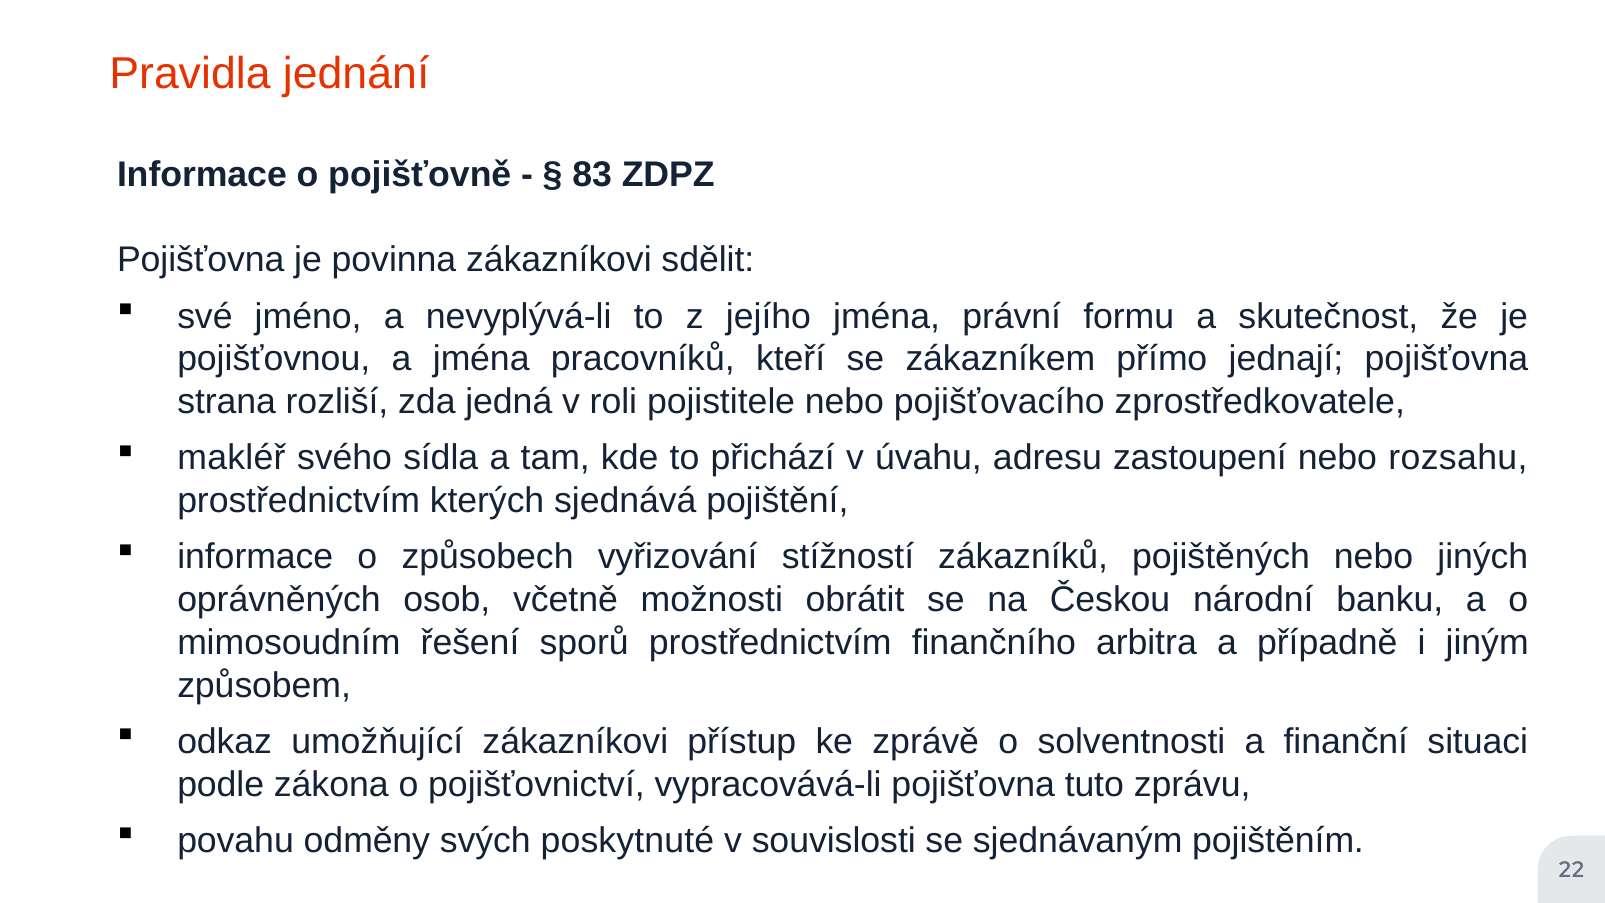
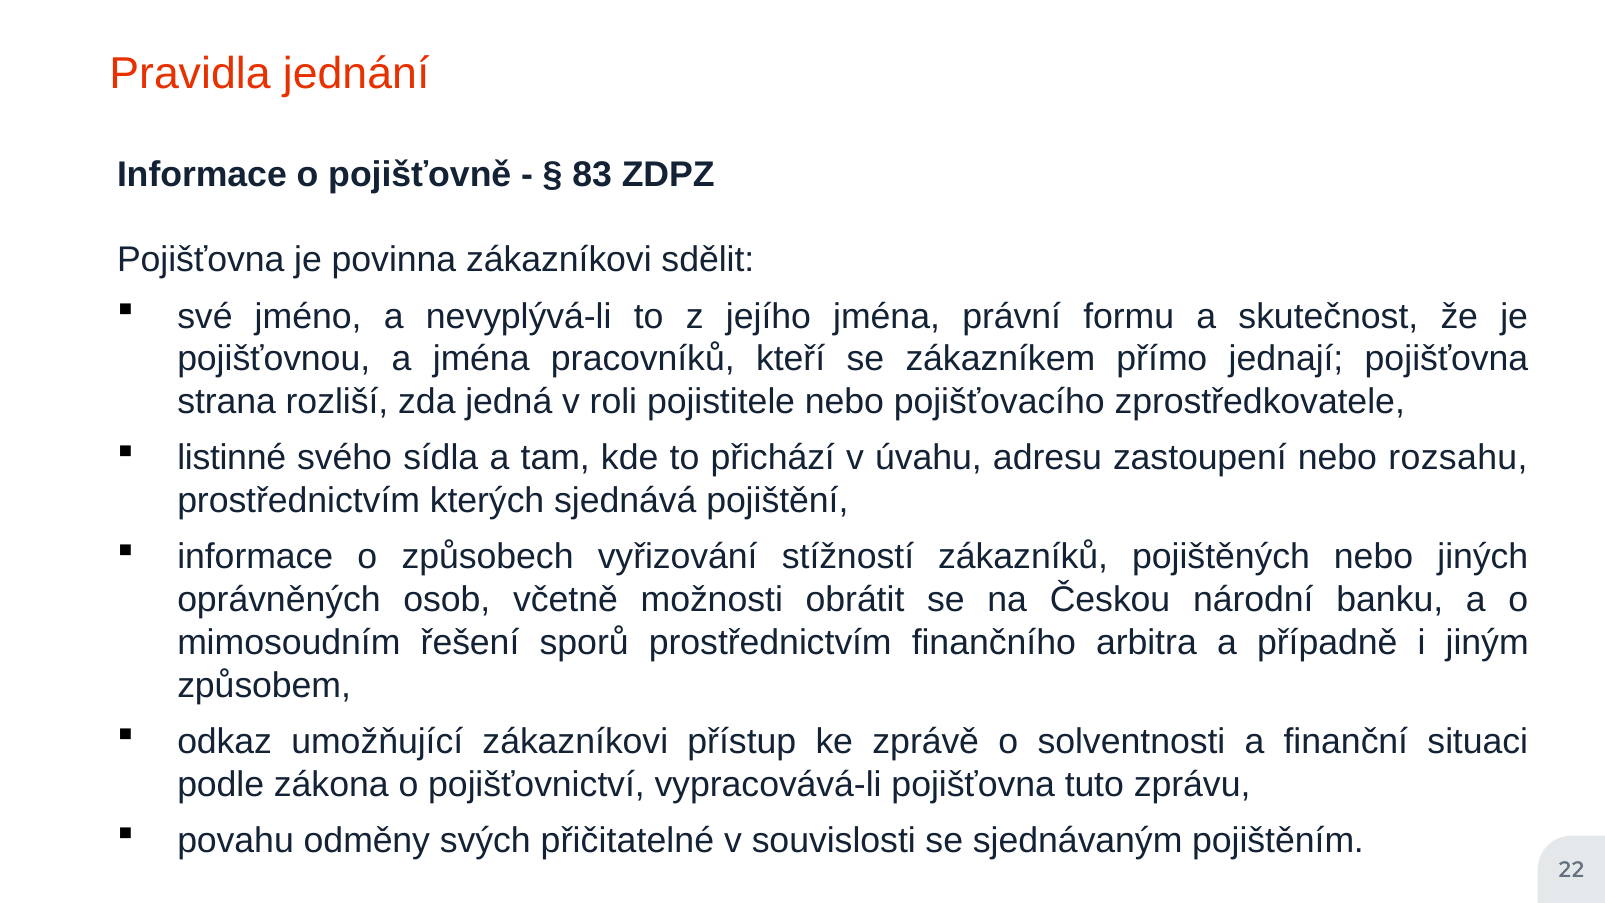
makléř: makléř -> listinné (232, 458)
poskytnuté: poskytnuté -> přičitatelné (627, 840)
